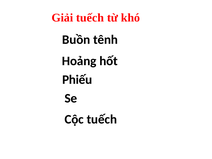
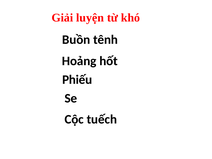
Giải tuếch: tuếch -> luyện (90, 18)
